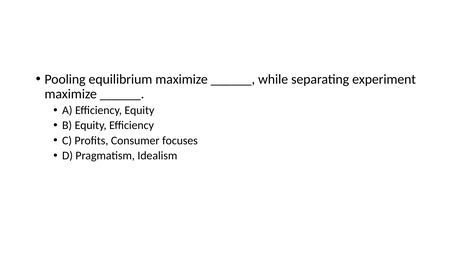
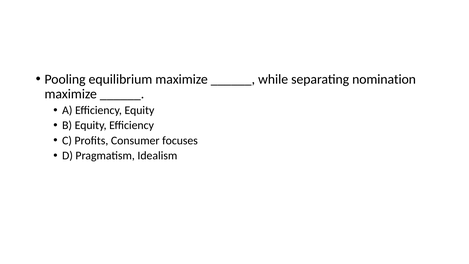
experiment: experiment -> nomination (384, 79)
